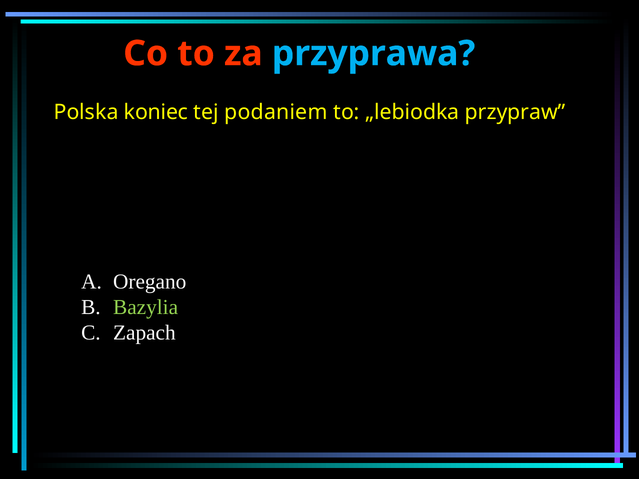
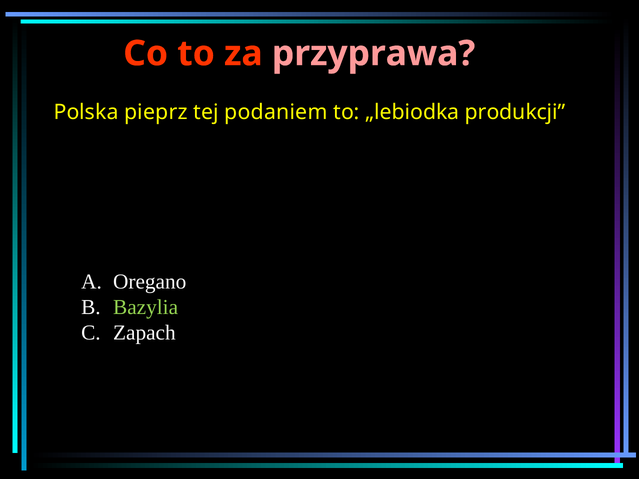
przyprawa colour: light blue -> pink (374, 54)
koniec: koniec -> pieprz (156, 112)
przypraw: przypraw -> produkcji (515, 112)
